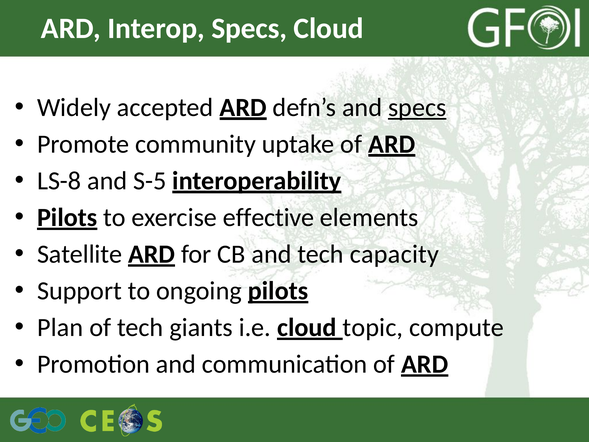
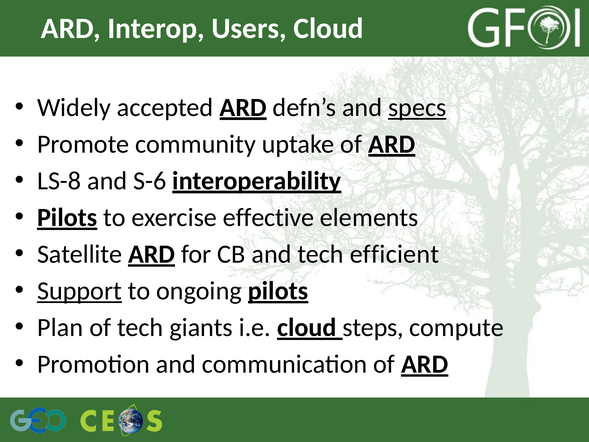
Interop Specs: Specs -> Users (249, 28)
S-5: S-5 -> S-6 (150, 181)
capacity: capacity -> efficient (394, 254)
Support underline: none -> present (80, 291)
topic: topic -> steps (373, 327)
